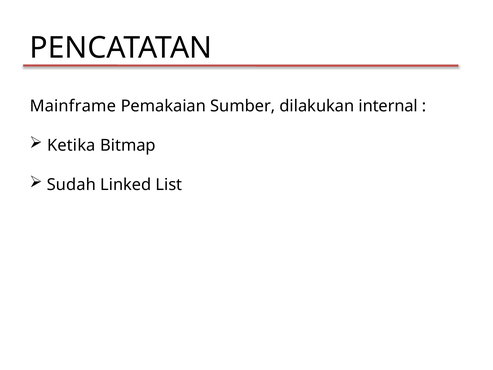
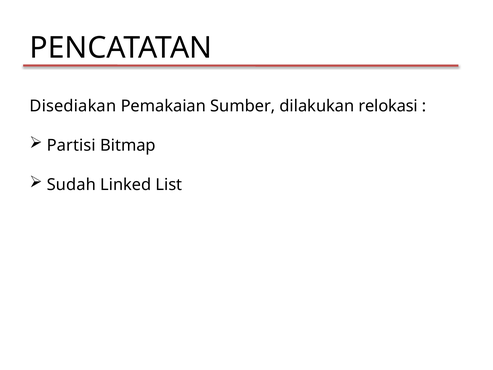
Mainframe: Mainframe -> Disediakan (73, 106)
internal: internal -> relokasi (388, 106)
Ketika: Ketika -> Partisi (71, 145)
